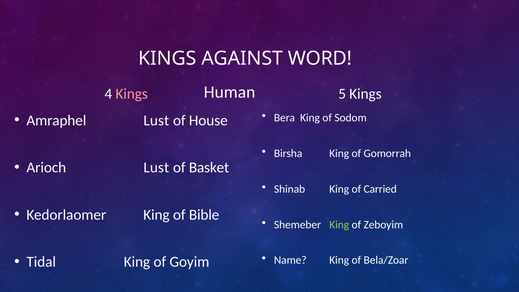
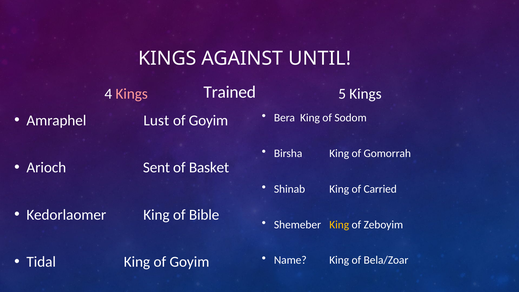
WORD: WORD -> UNTIL (320, 58)
Human: Human -> Trained (230, 92)
House: House -> Goyim (208, 120)
Arioch Lust: Lust -> Sent (156, 167)
King colour: light green -> yellow (339, 225)
